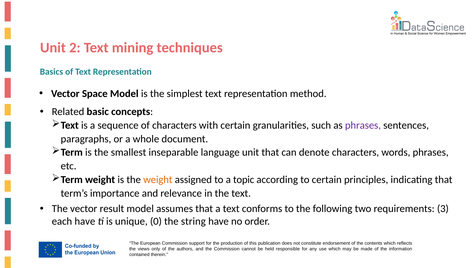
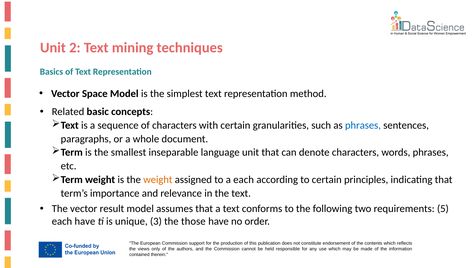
phrases colour: purple -> blue (363, 125)
a topic: topic -> each (244, 180)
3: 3 -> 5 (443, 209)
0: 0 -> 3 (156, 221)
string: string -> those (193, 221)
